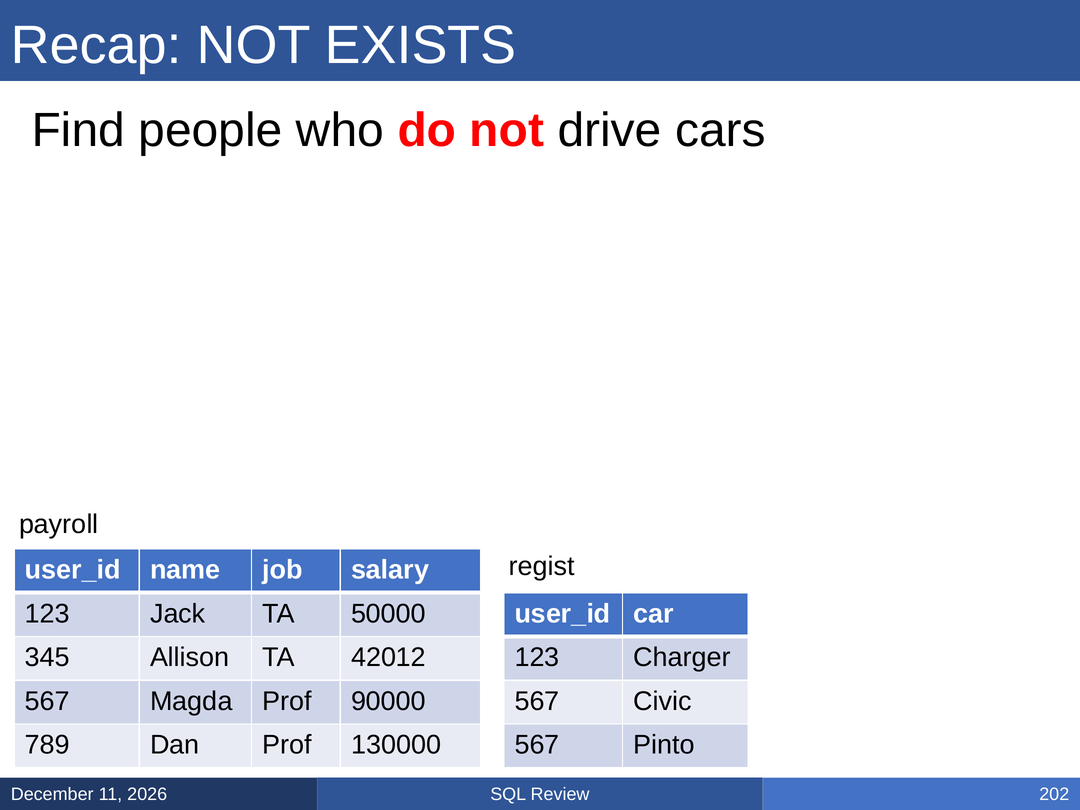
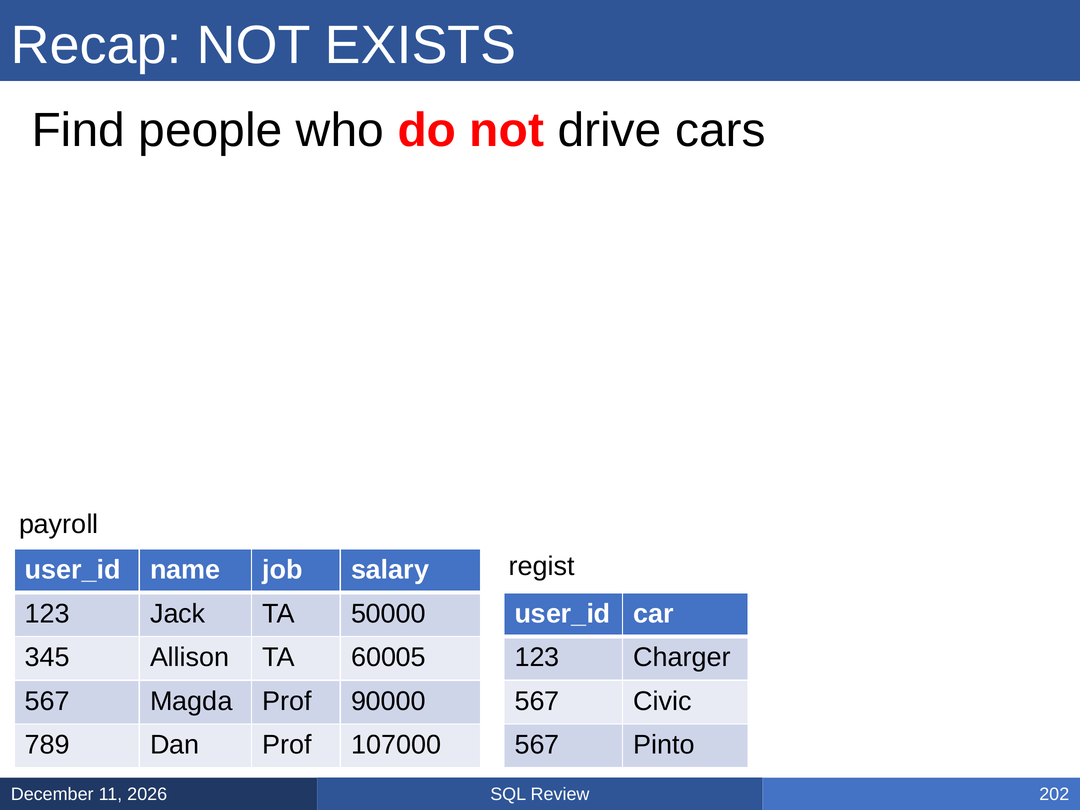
42012: 42012 -> 60005 (389, 657)
130000: 130000 -> 107000 (396, 745)
